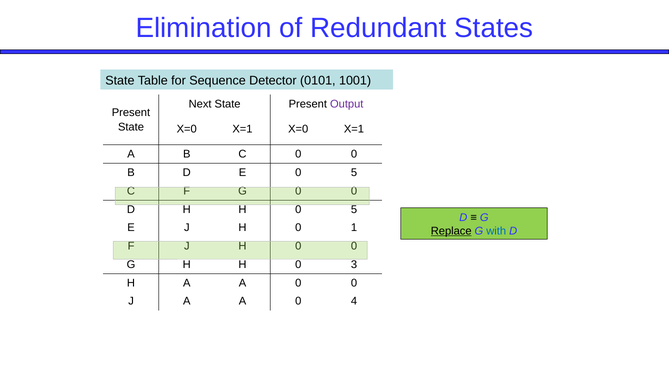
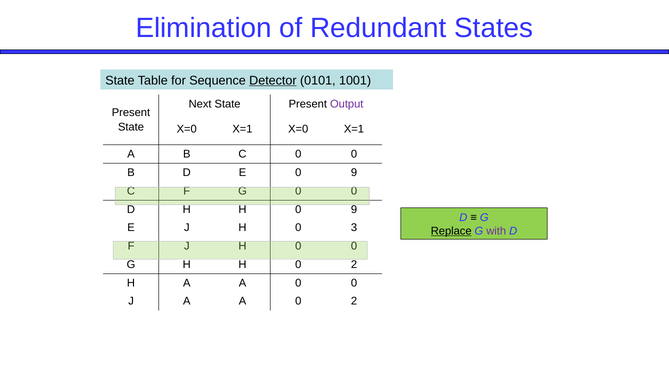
Detector underline: none -> present (273, 80)
E 0 5: 5 -> 9 (354, 173)
H 0 5: 5 -> 9 (354, 210)
1: 1 -> 3 (354, 228)
with colour: blue -> purple (496, 231)
H 0 3: 3 -> 2 (354, 265)
A 0 4: 4 -> 2 (354, 302)
